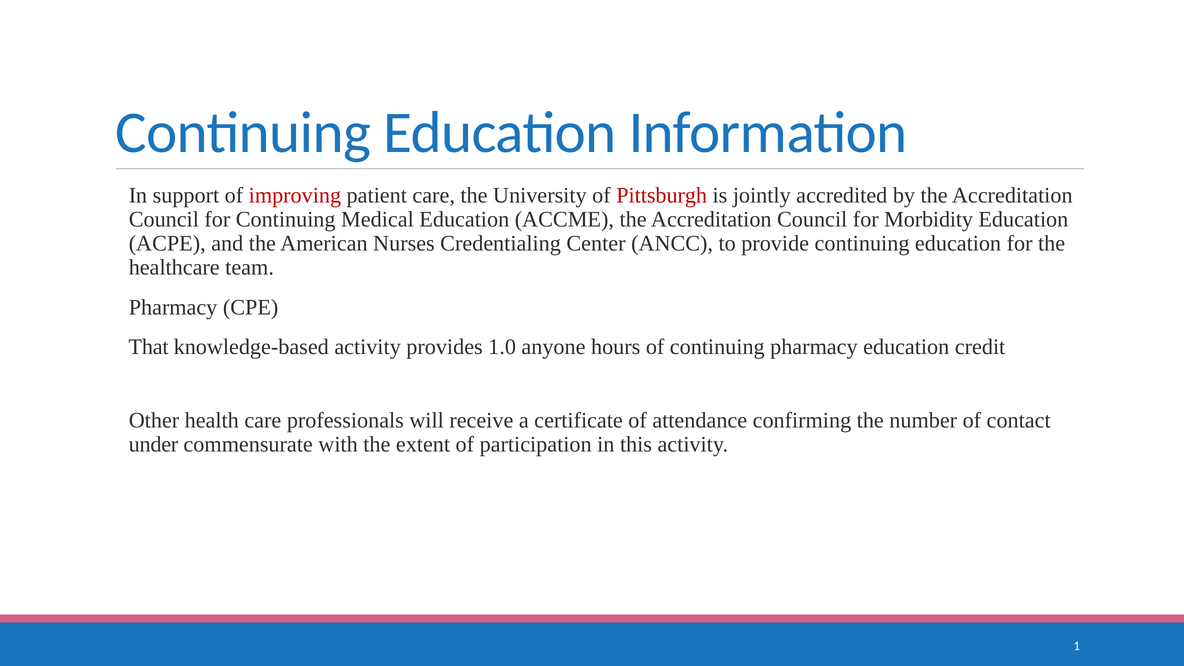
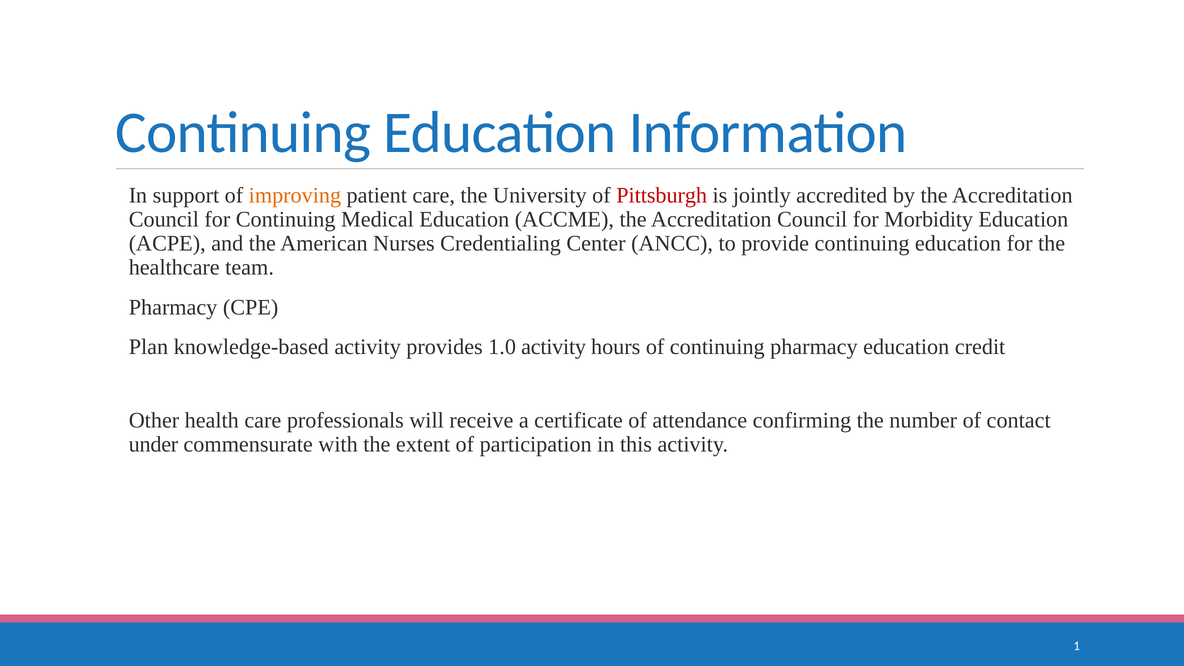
improving colour: red -> orange (295, 196)
That: That -> Plan (148, 347)
1.0 anyone: anyone -> activity (554, 347)
